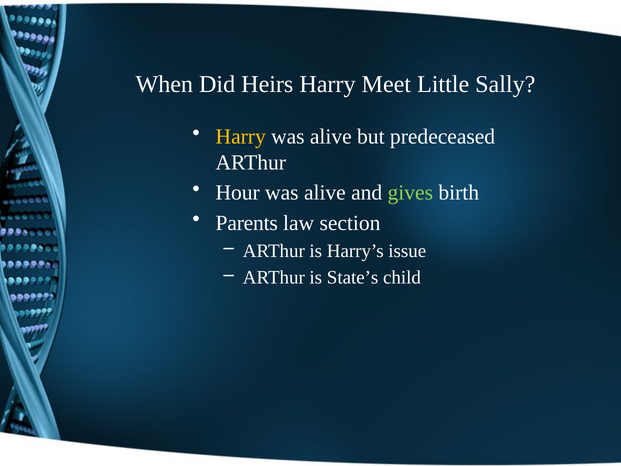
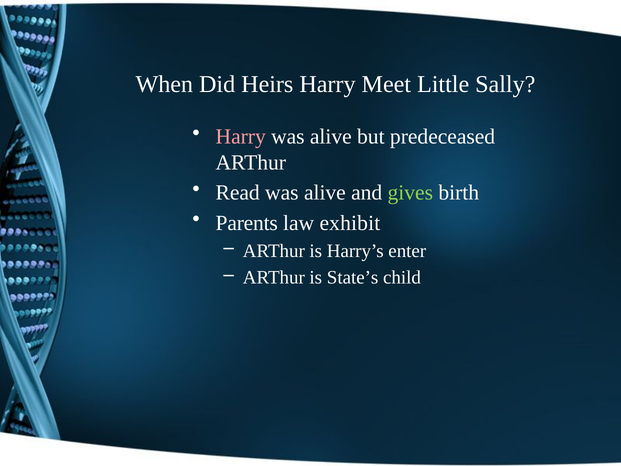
Harry colour: yellow -> pink (241, 137)
Hour: Hour -> Read (238, 193)
section: section -> exhibit (350, 223)
issue: issue -> enter (407, 251)
